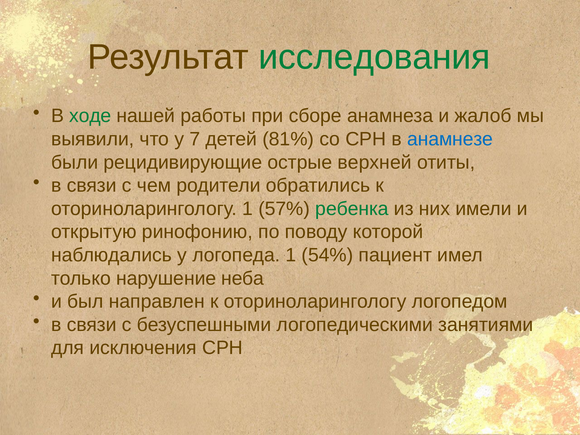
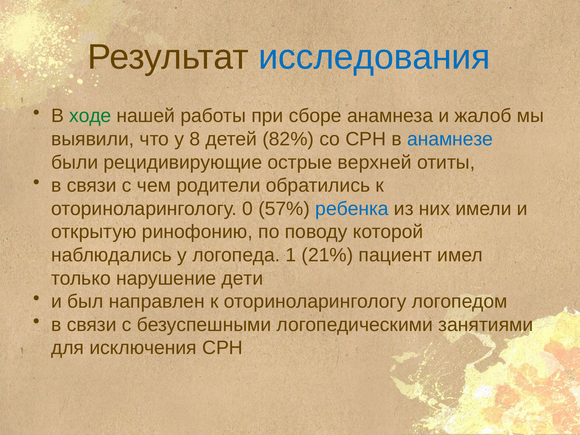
исследования colour: green -> blue (374, 57)
7: 7 -> 8 (195, 139)
81%: 81% -> 82% (288, 139)
оториноларингологу 1: 1 -> 0 (248, 209)
ребенка colour: green -> blue (352, 209)
54%: 54% -> 21% (327, 255)
неба: неба -> дети (242, 278)
